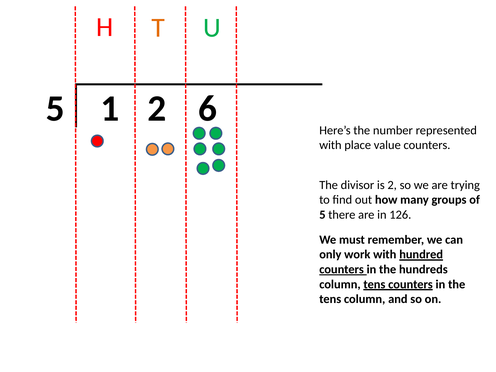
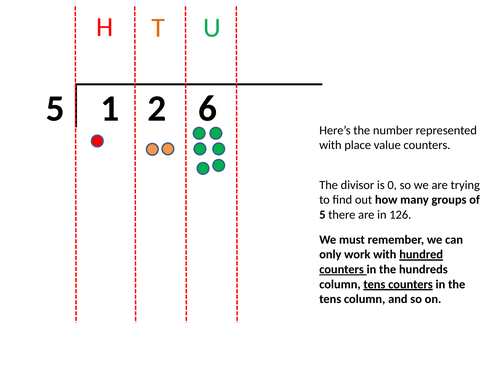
is 2: 2 -> 0 (392, 185)
